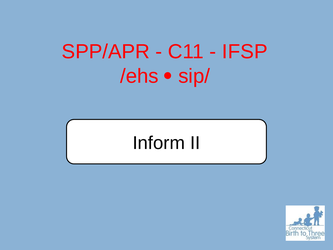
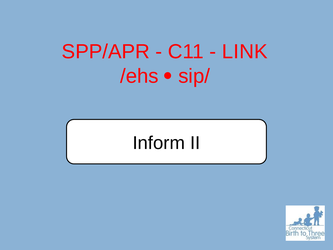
IFSP: IFSP -> LINK (245, 52)
